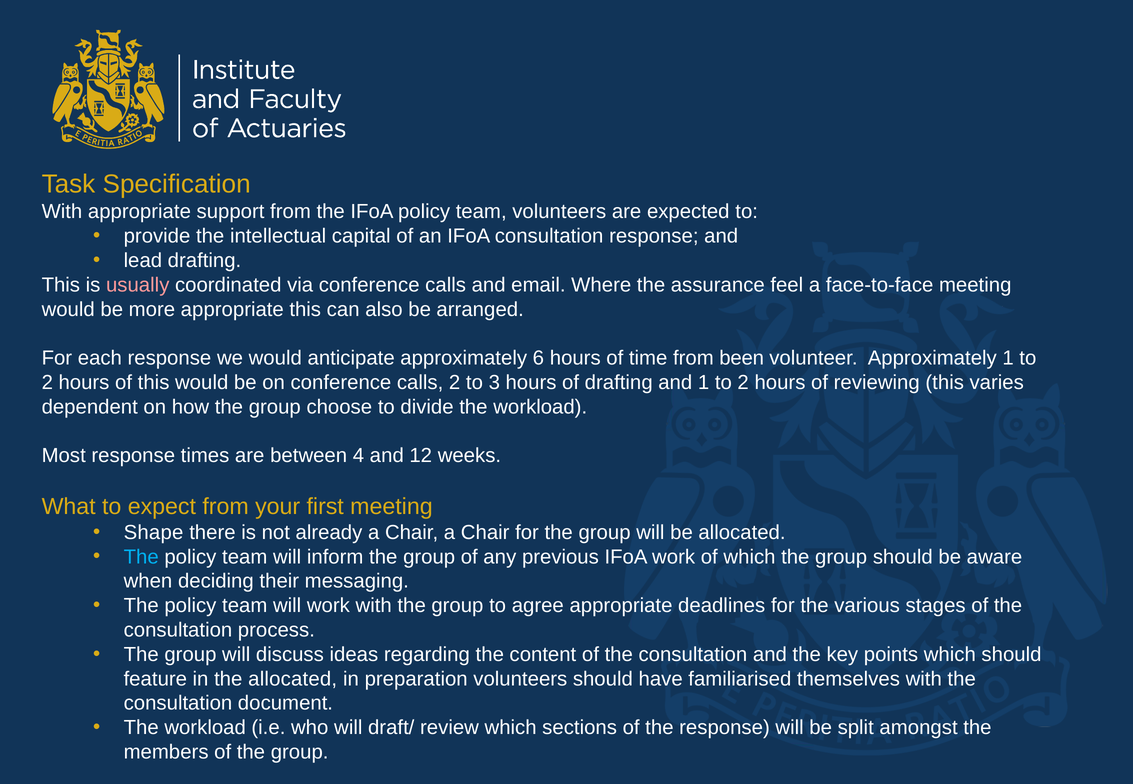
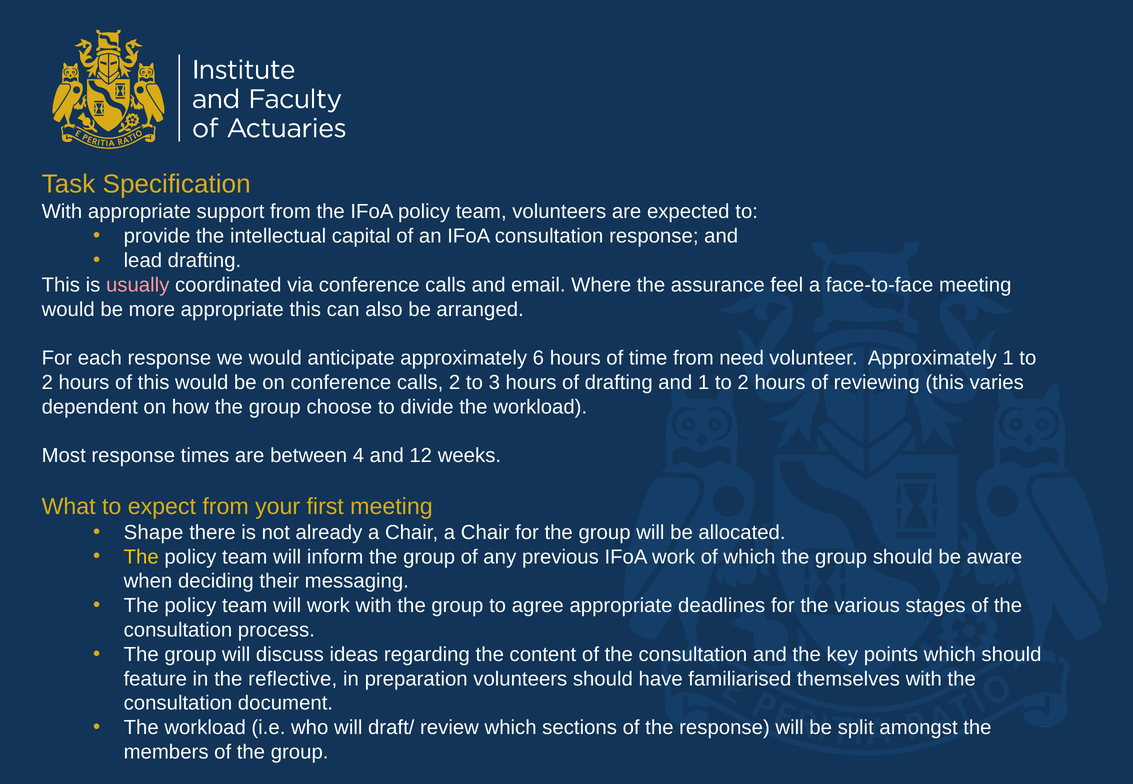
been: been -> need (742, 358)
The colour: light blue -> yellow (141, 557)
the allocated: allocated -> reflective (293, 679)
